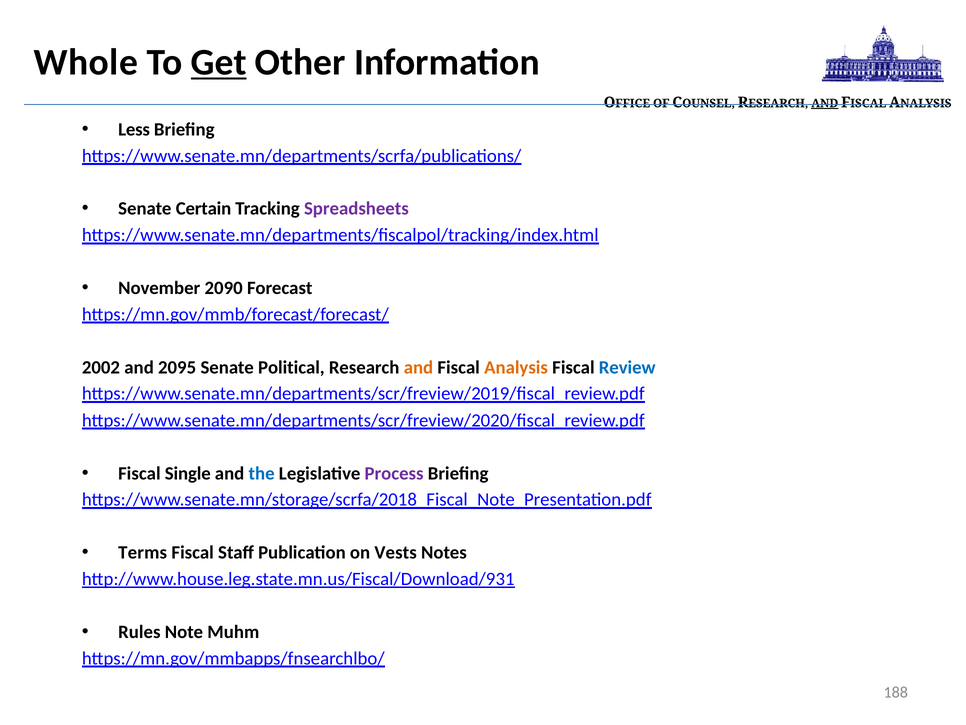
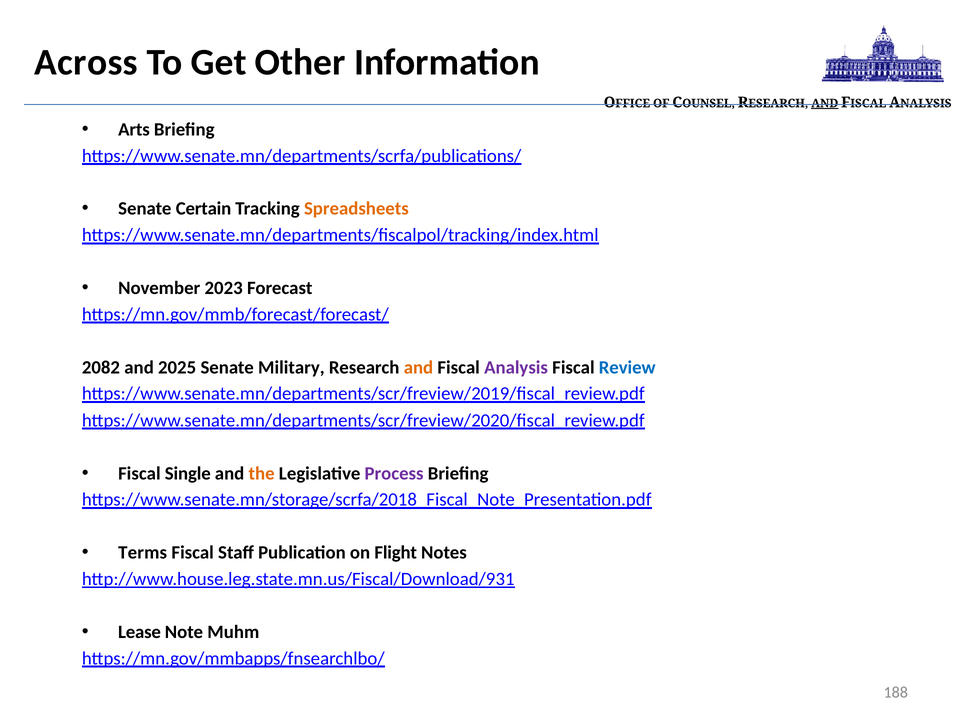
Whole: Whole -> Across (86, 62)
Get underline: present -> none (219, 62)
Less: Less -> Arts (134, 129)
Spreadsheets colour: purple -> orange (356, 209)
2090: 2090 -> 2023 (224, 288)
2002: 2002 -> 2082 (101, 367)
2095: 2095 -> 2025 (177, 367)
Political: Political -> Military (291, 367)
Analysis colour: orange -> purple (516, 367)
the colour: blue -> orange (262, 473)
Vests: Vests -> Flight (396, 552)
Rules: Rules -> Lease (139, 632)
